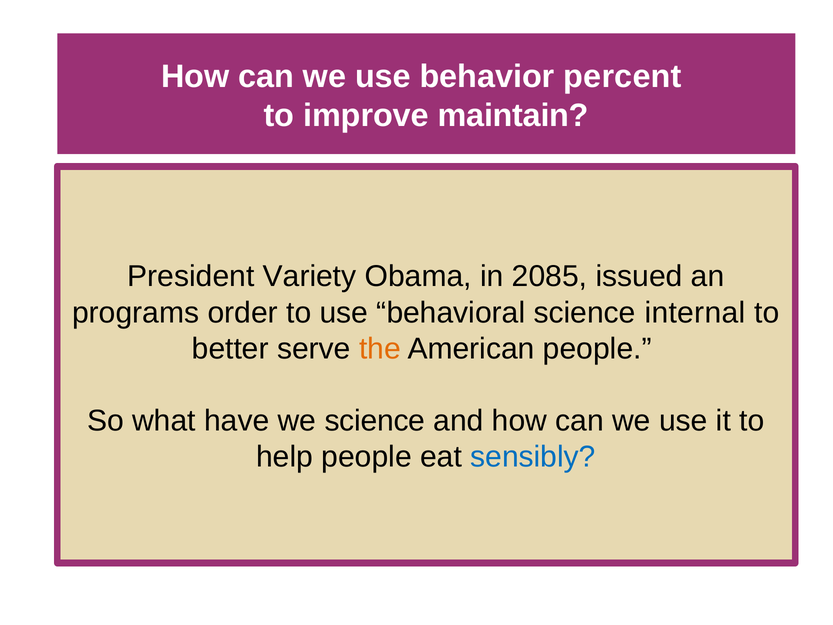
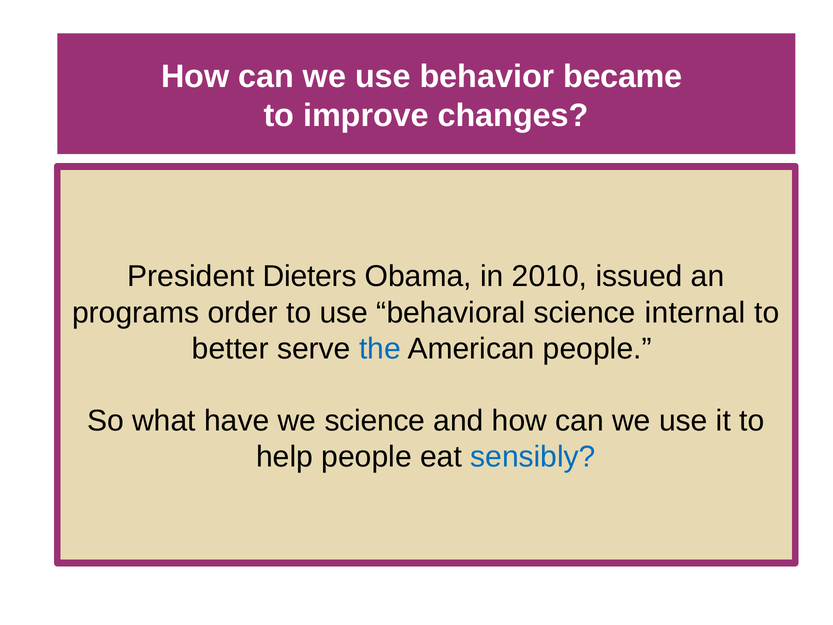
percent: percent -> became (623, 76)
maintain: maintain -> changes (513, 115)
Variety: Variety -> Dieters (310, 276)
2085: 2085 -> 2010 (550, 276)
the colour: orange -> blue (380, 349)
